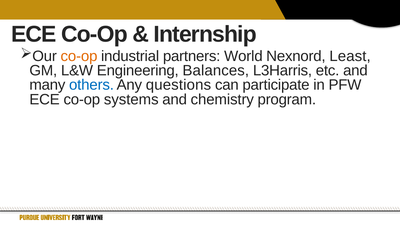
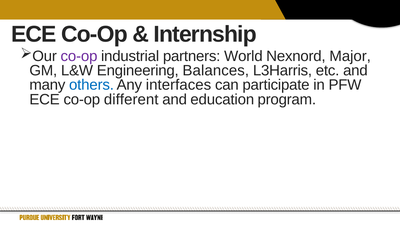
co-op colour: orange -> purple (79, 56)
Least: Least -> Major (350, 56)
questions: questions -> interfaces (179, 85)
systems: systems -> different (131, 99)
chemistry: chemistry -> education (222, 99)
